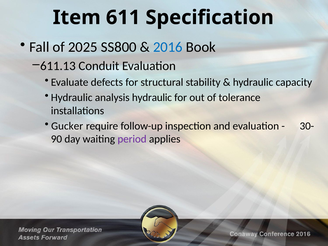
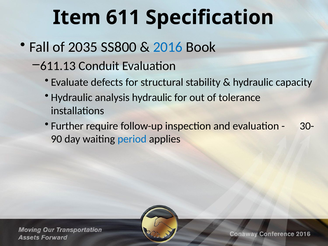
2025: 2025 -> 2035 (83, 47)
Gucker: Gucker -> Further (67, 126)
period colour: purple -> blue (132, 139)
